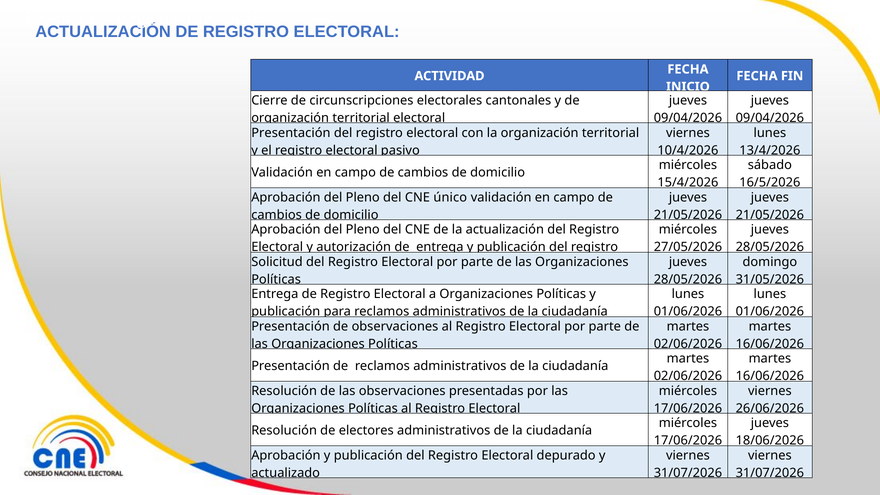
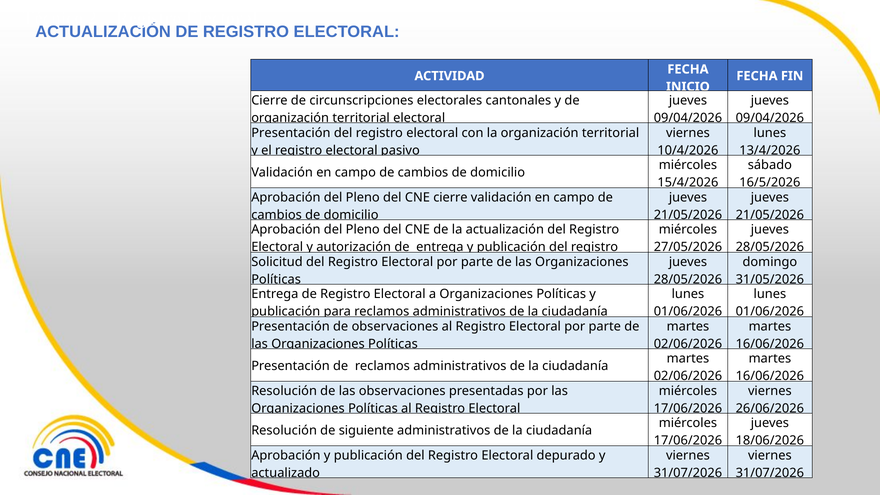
CNE único: único -> cierre (450, 197)
electores: electores -> siguiente (366, 430)
